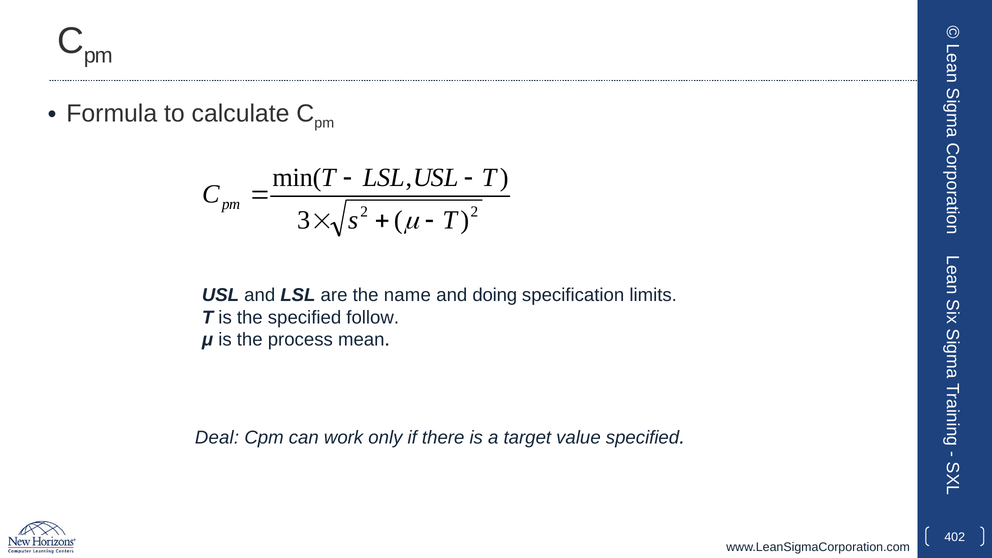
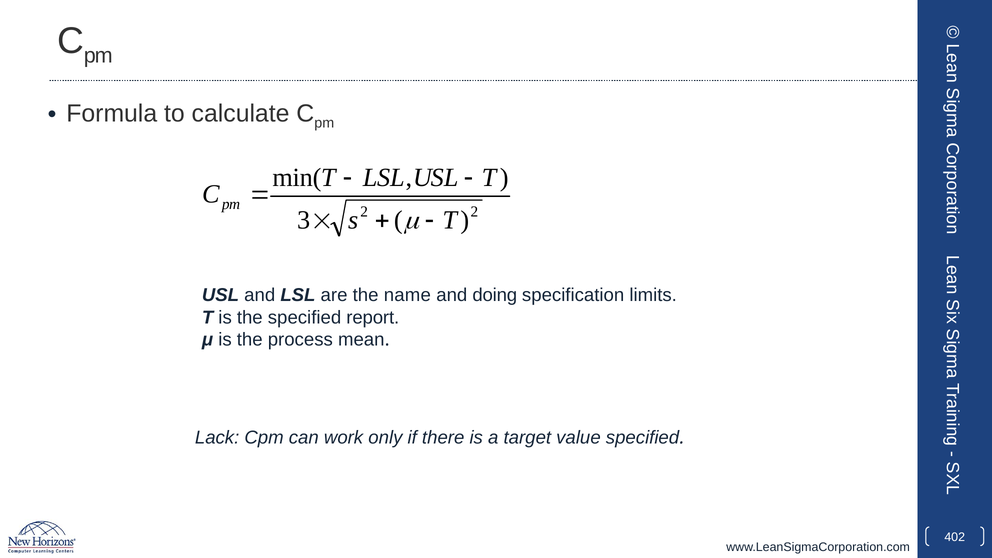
follow: follow -> report (373, 317)
Deal: Deal -> Lack (217, 438)
